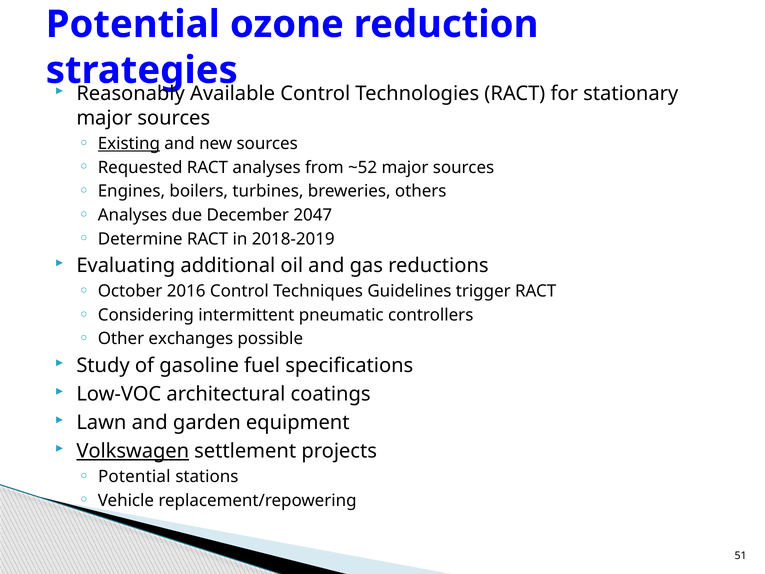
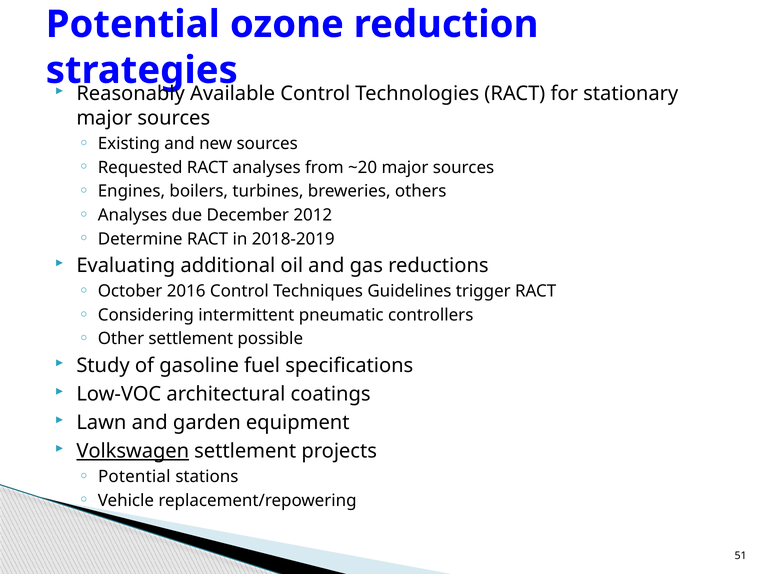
Existing underline: present -> none (129, 144)
~52: ~52 -> ~20 (363, 167)
2047: 2047 -> 2012 (313, 215)
Other exchanges: exchanges -> settlement (191, 339)
